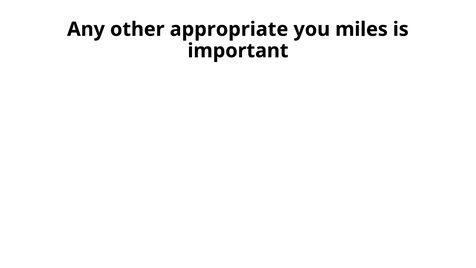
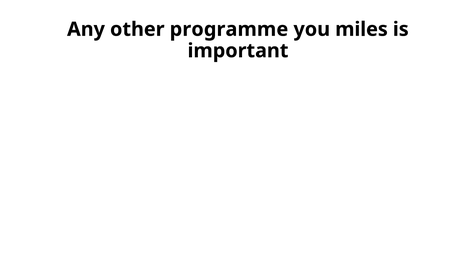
appropriate: appropriate -> programme (229, 29)
